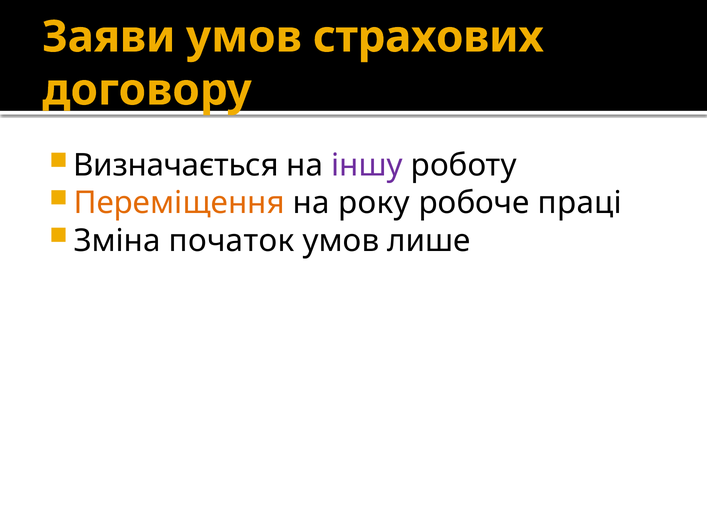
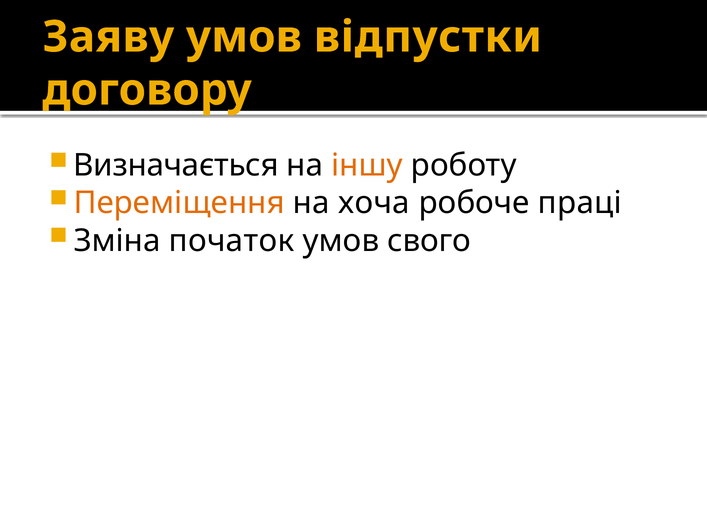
Заяви: Заяви -> Заяву (108, 37)
страхових: страхових -> відпустки (428, 37)
іншу colour: purple -> orange (367, 165)
року: року -> хоча (374, 203)
лише: лише -> свого (429, 241)
